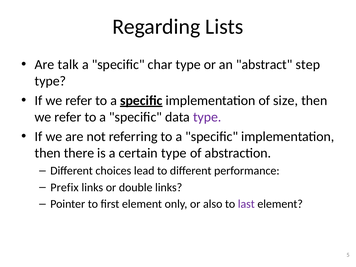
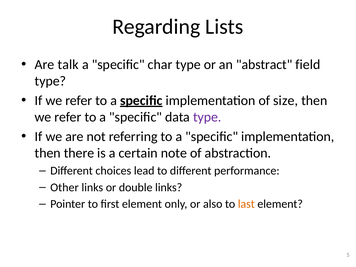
step: step -> field (308, 64)
certain type: type -> note (174, 153)
Prefix: Prefix -> Other (65, 187)
last colour: purple -> orange (246, 204)
